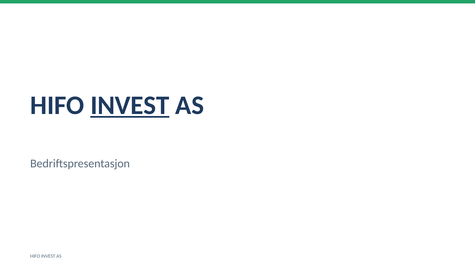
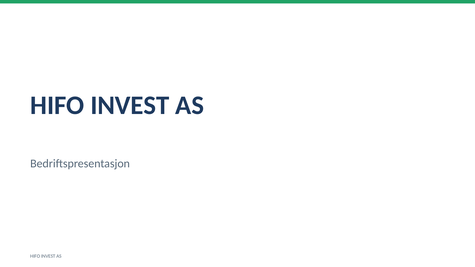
INVEST underline: present -> none (130, 105)
